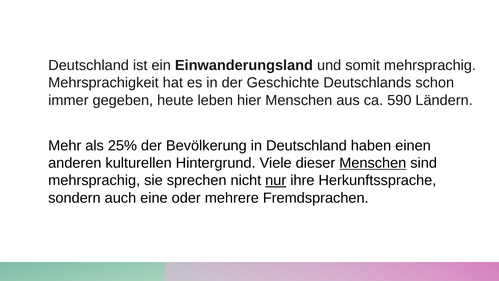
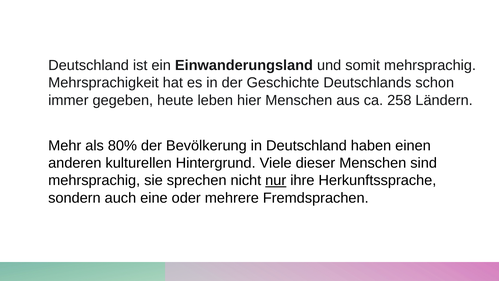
590: 590 -> 258 (399, 100)
25%: 25% -> 80% (122, 145)
Menschen underline: present -> none (373, 163)
